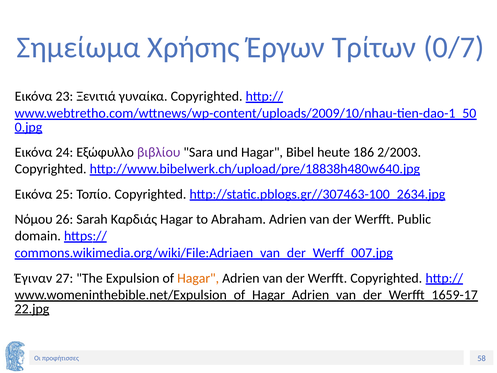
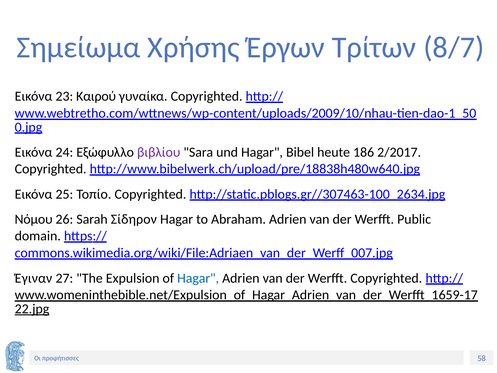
0/7: 0/7 -> 8/7 (454, 47)
Ξενιτιά: Ξενιτιά -> Καιρού (96, 96)
2/2003: 2/2003 -> 2/2017 (399, 152)
Καρδιάς: Καρδιάς -> Σίδηρον (134, 219)
Hagar colour: orange -> blue (198, 278)
